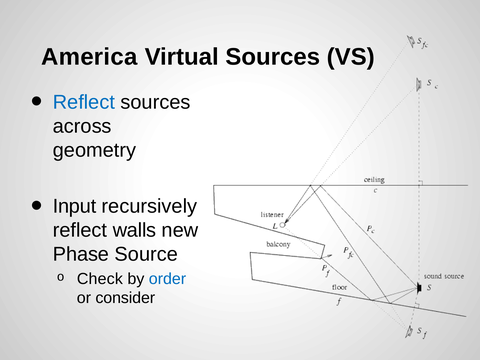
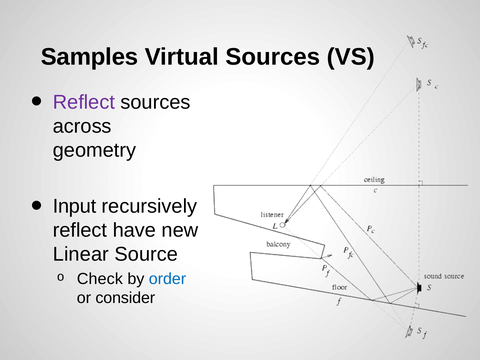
America: America -> Samples (90, 57)
Reflect colour: blue -> purple (84, 102)
walls: walls -> have (134, 230)
Phase: Phase -> Linear (81, 254)
